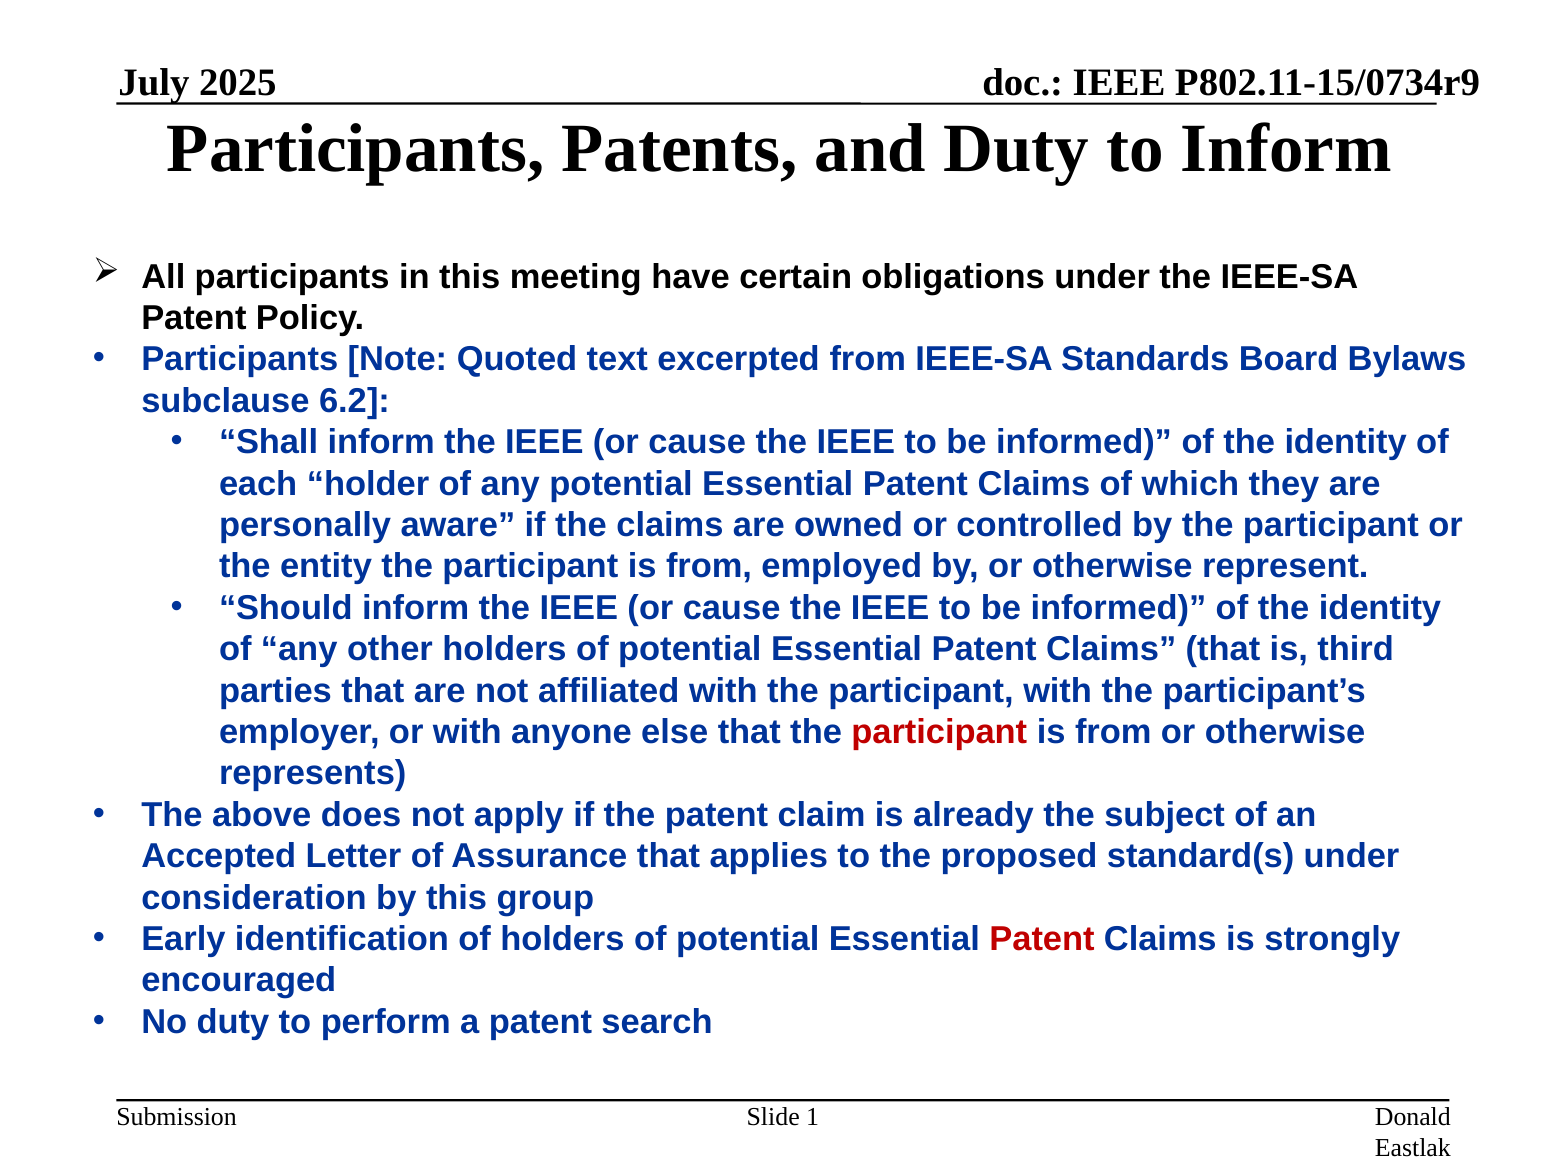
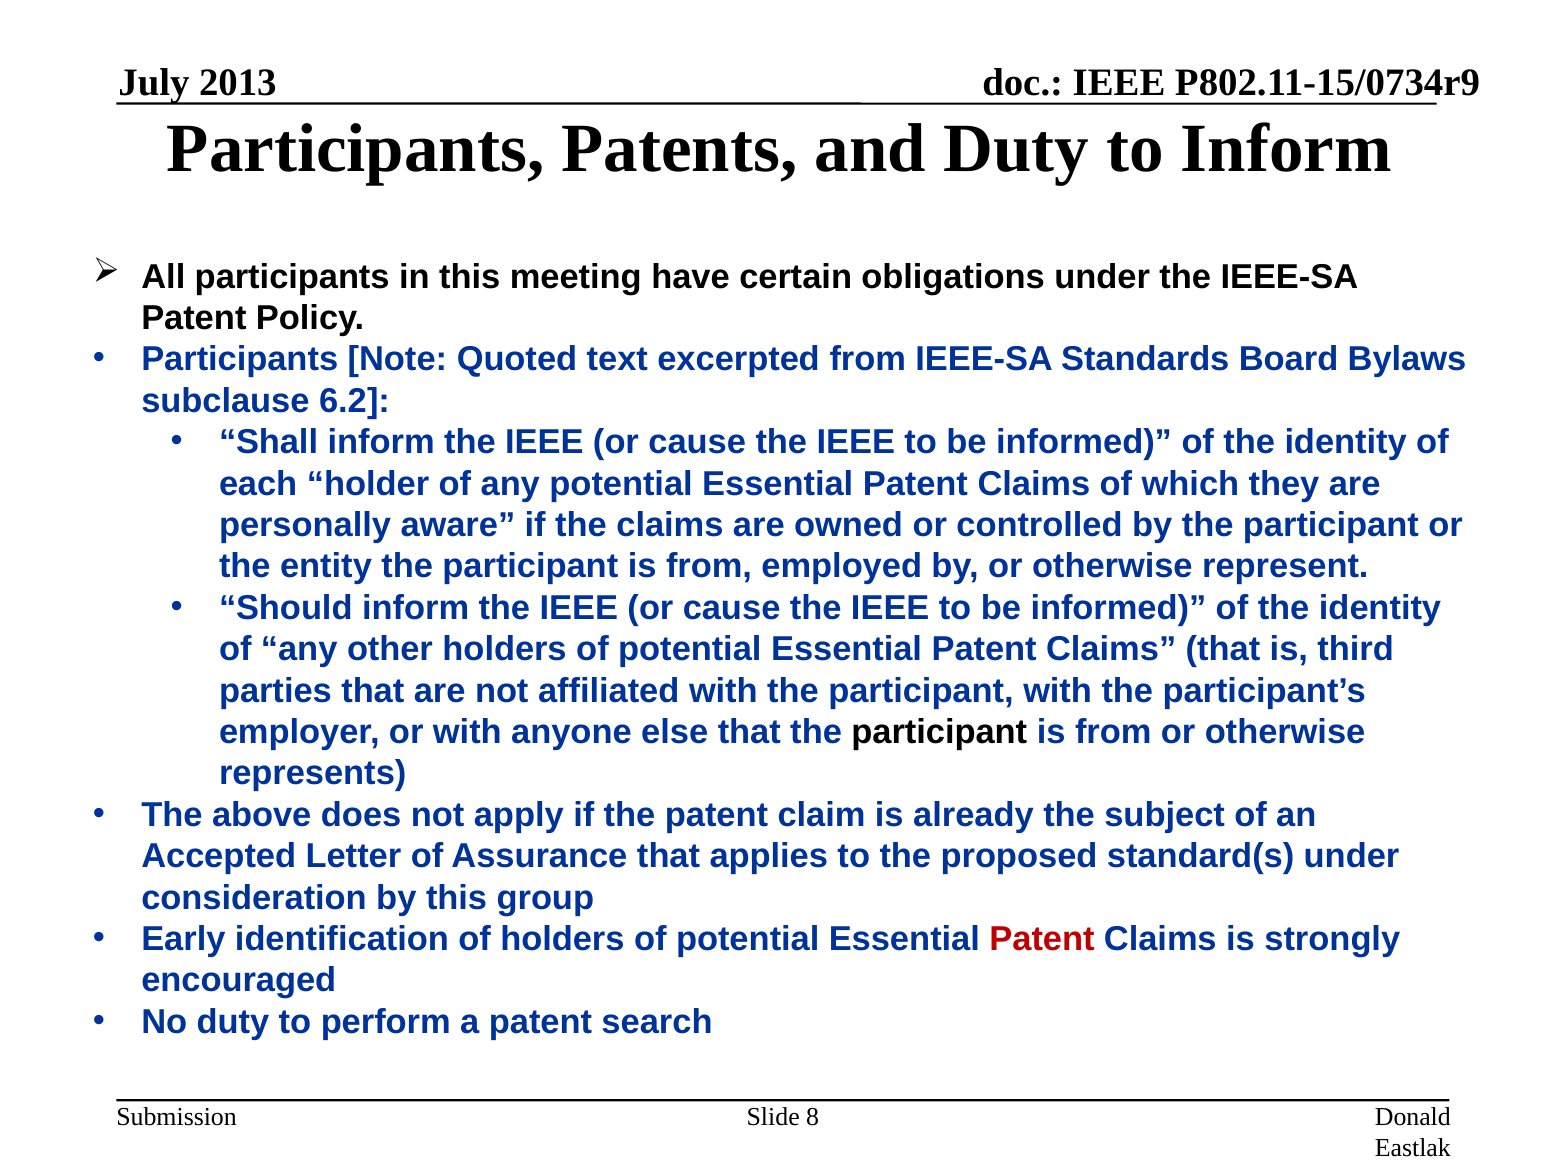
2025: 2025 -> 2013 (238, 83)
participant colour: red -> black (939, 732)
1: 1 -> 8 (813, 1117)
